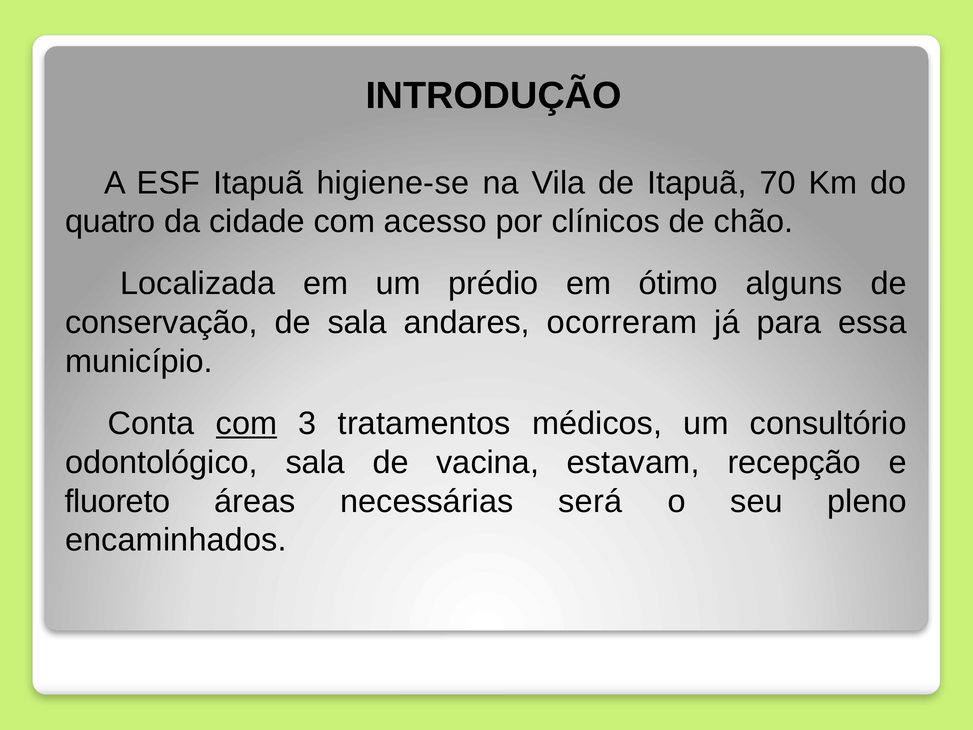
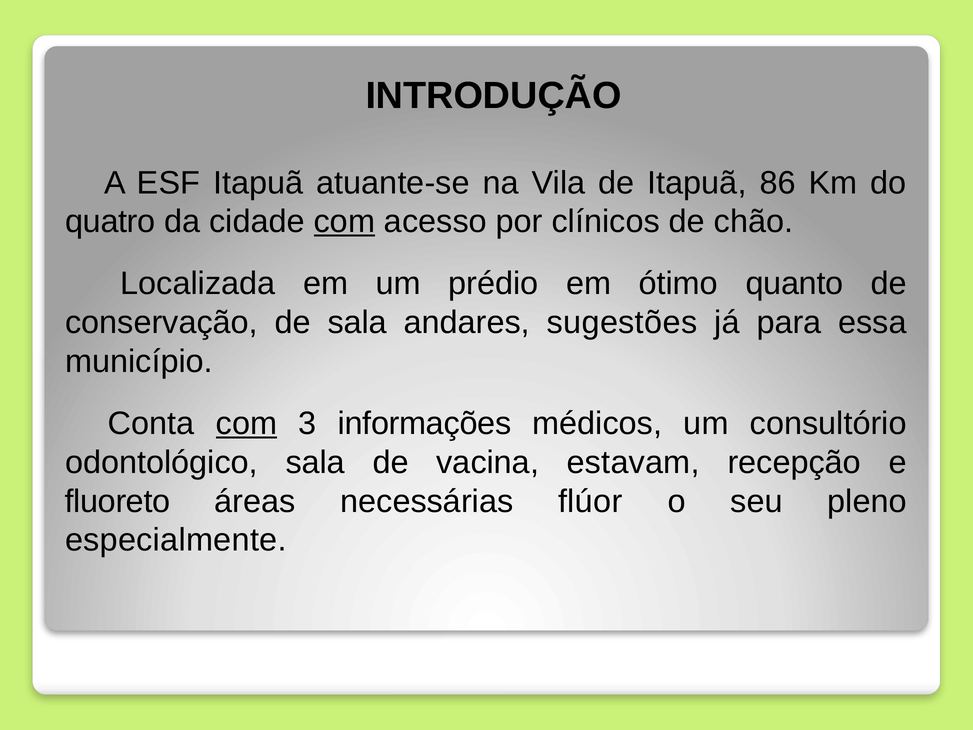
higiene-se: higiene-se -> atuante-se (393, 183)
70: 70 -> 86 (778, 183)
com underline: none -> present (344, 222)
alguns: alguns -> quanto (794, 284)
ocorreram: ocorreram -> sugestões (622, 322)
tratamentos: tratamentos -> informações (425, 423)
será: será -> flúor (590, 501)
encaminhados: encaminhados -> especialmente (176, 540)
